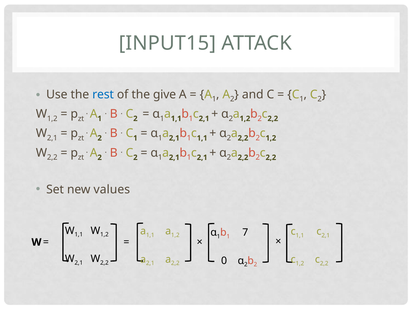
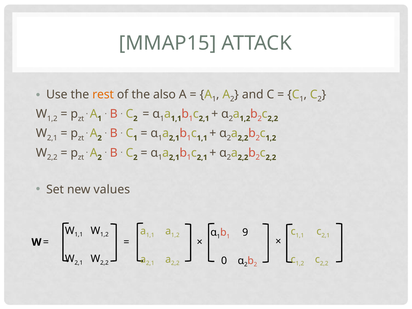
INPUT15: INPUT15 -> MMAP15 (168, 43)
rest colour: blue -> orange (103, 94)
give: give -> also (164, 94)
7: 7 -> 9 (245, 233)
